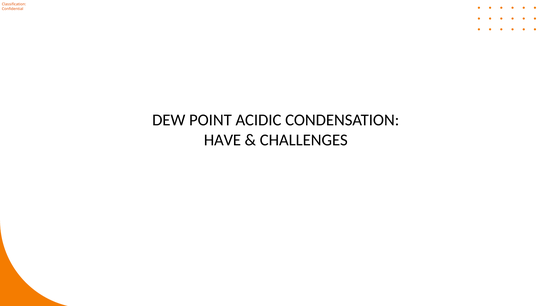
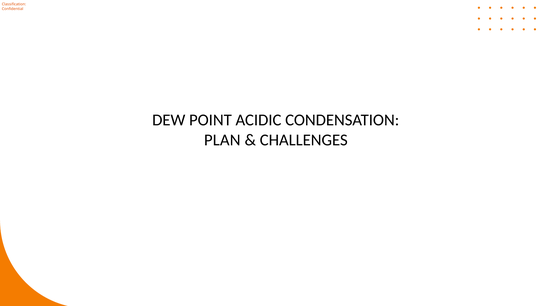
HAVE: HAVE -> PLAN (222, 140)
